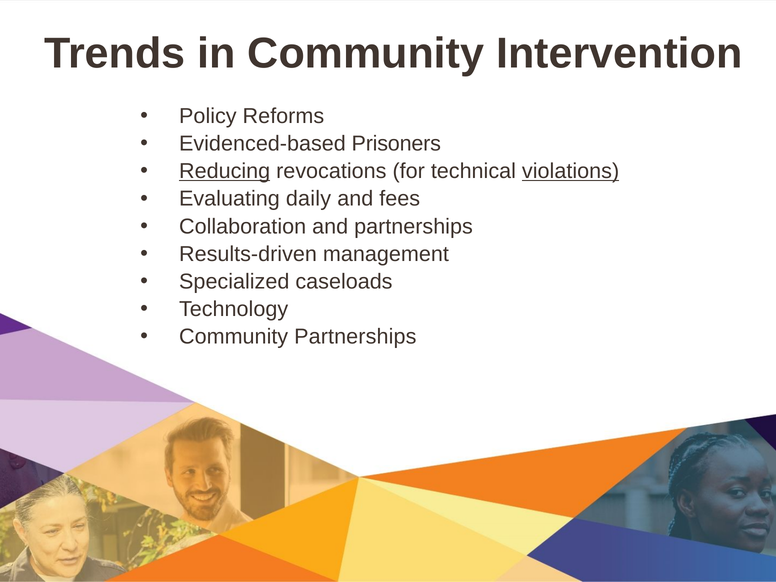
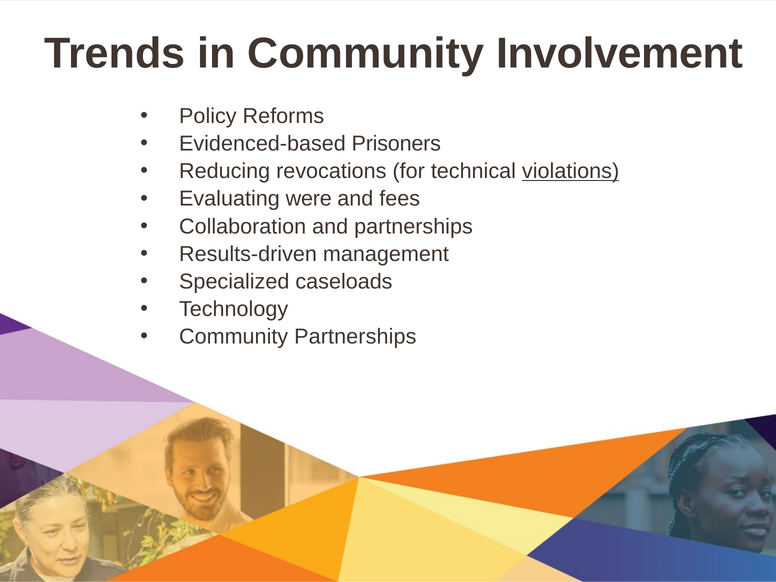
Intervention: Intervention -> Involvement (620, 53)
Reducing underline: present -> none (225, 171)
daily: daily -> were (309, 199)
